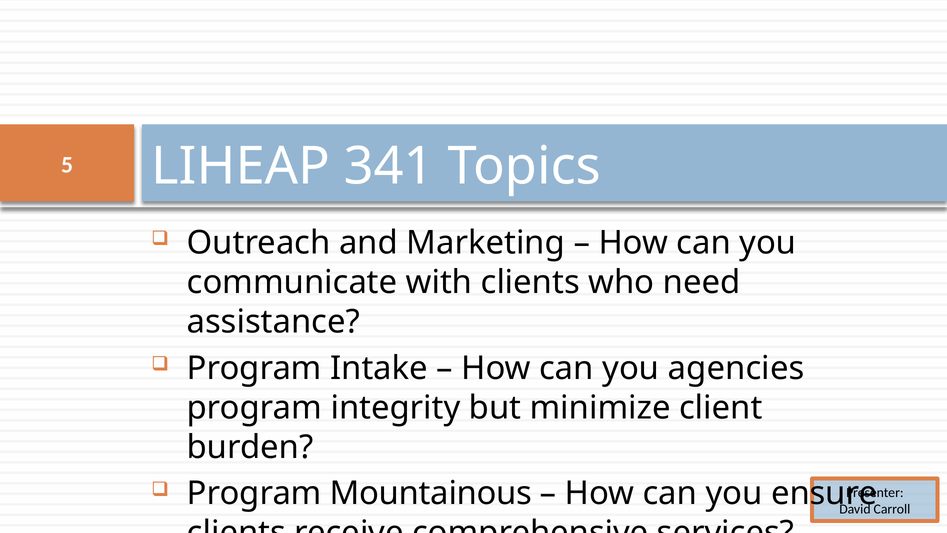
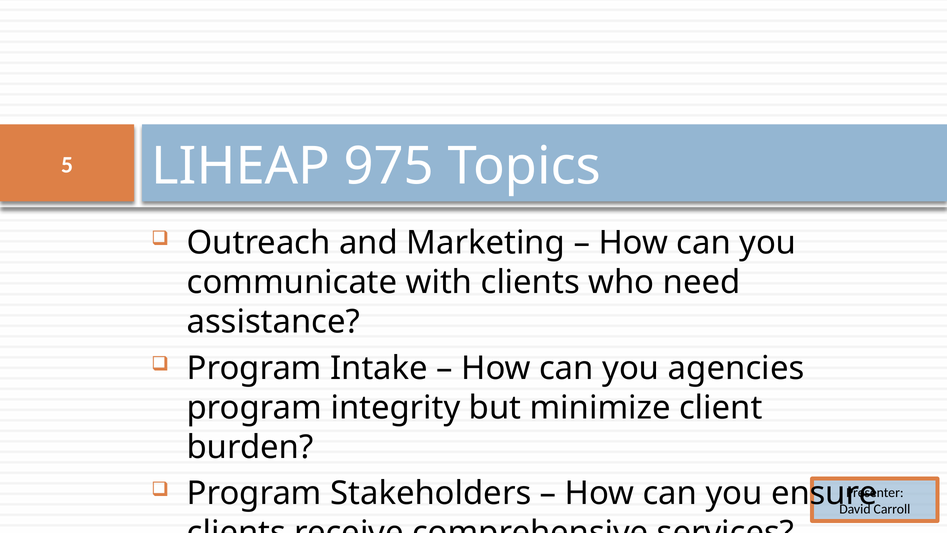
341: 341 -> 975 (389, 166)
Mountainous: Mountainous -> Stakeholders (431, 493)
